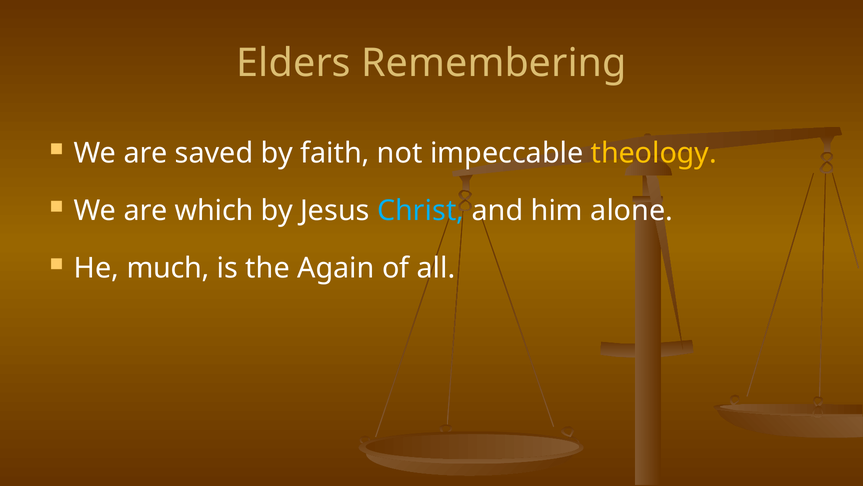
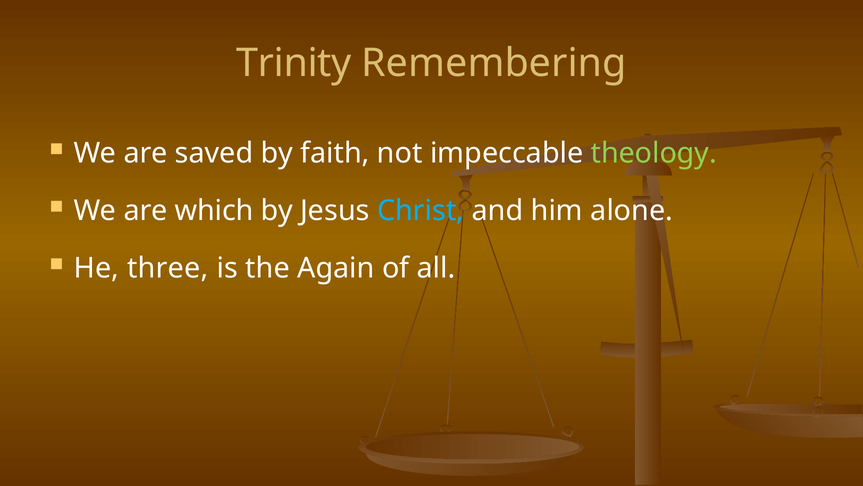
Elders: Elders -> Trinity (294, 63)
theology colour: yellow -> light green (654, 153)
much: much -> three (168, 268)
